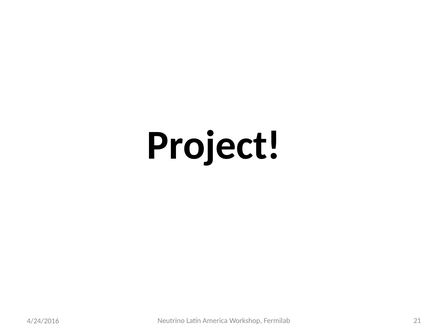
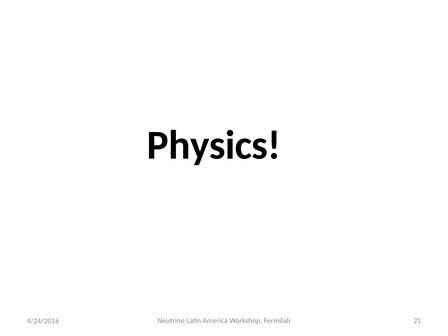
Project: Project -> Physics (214, 145)
